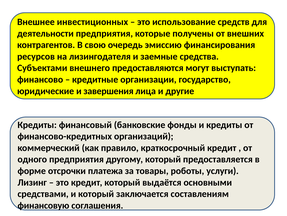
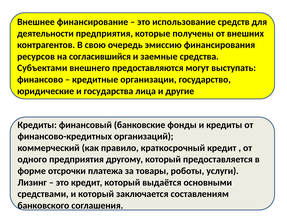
инвестиционных: инвестиционных -> финансирование (92, 22)
лизингодателя: лизингодателя -> согласившийся (100, 56)
завершения: завершения -> государства (108, 91)
финансовую: финансовую -> банковского (43, 205)
